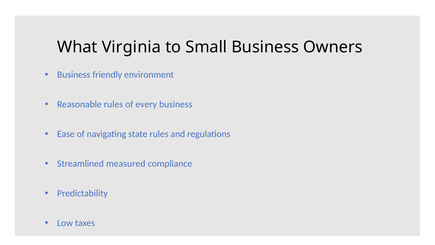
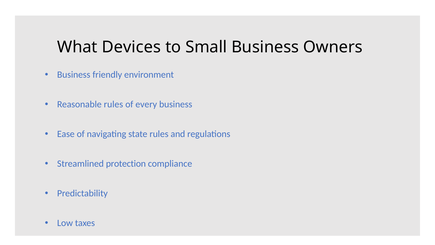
Virginia: Virginia -> Devices (131, 47)
measured: measured -> protection (126, 164)
